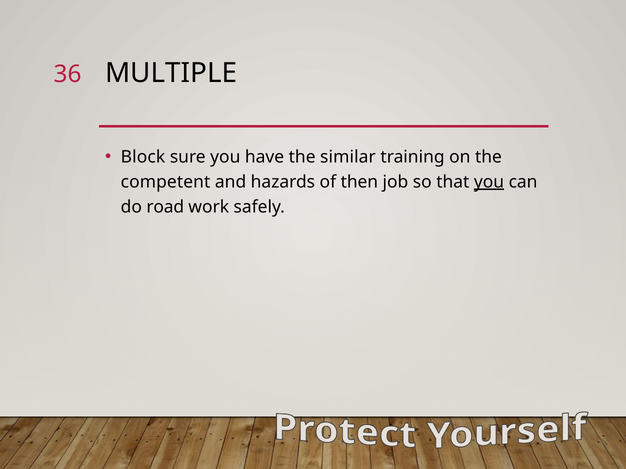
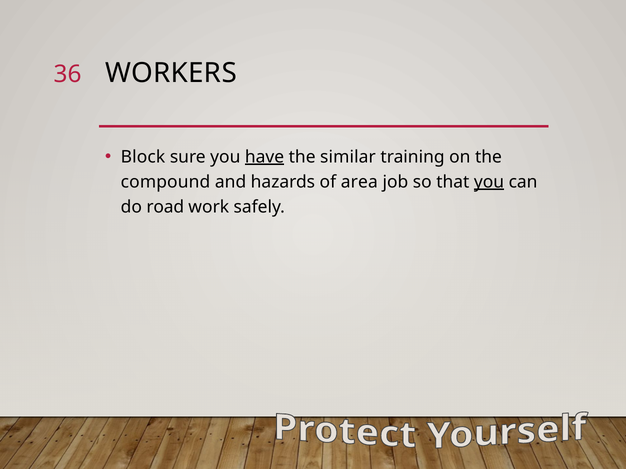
MULTIPLE: MULTIPLE -> WORKERS (171, 73)
have underline: none -> present (265, 157)
competent: competent -> compound (165, 182)
then: then -> area (359, 182)
